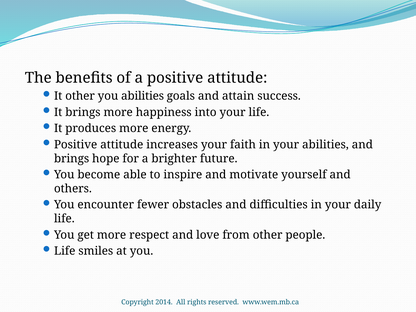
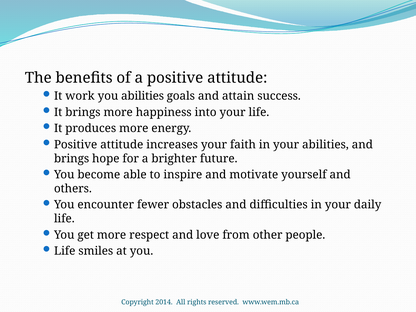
It other: other -> work (80, 96)
